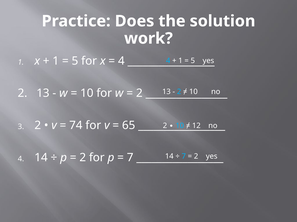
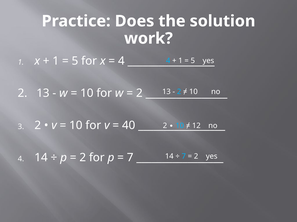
74: 74 -> 10 (76, 126)
65: 65 -> 40 (129, 126)
